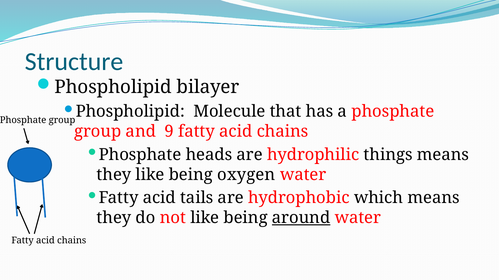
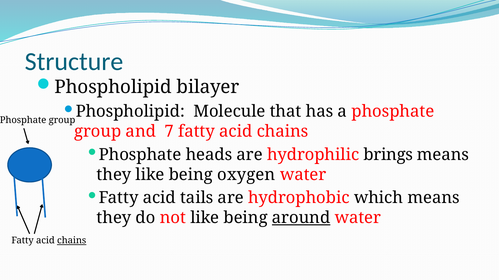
9: 9 -> 7 (169, 132)
things: things -> brings (388, 155)
chains underline: none -> present (72, 241)
